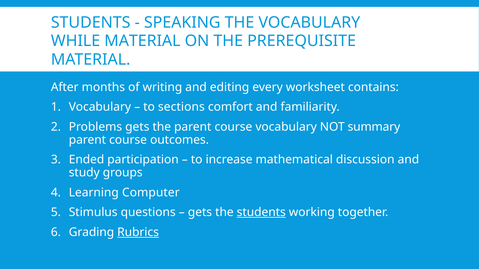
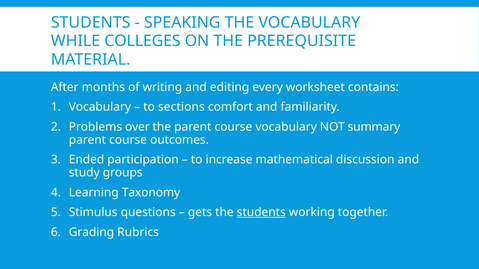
WHILE MATERIAL: MATERIAL -> COLLEGES (142, 41)
Problems gets: gets -> over (137, 127)
Computer: Computer -> Taxonomy (151, 193)
Rubrics underline: present -> none (138, 233)
